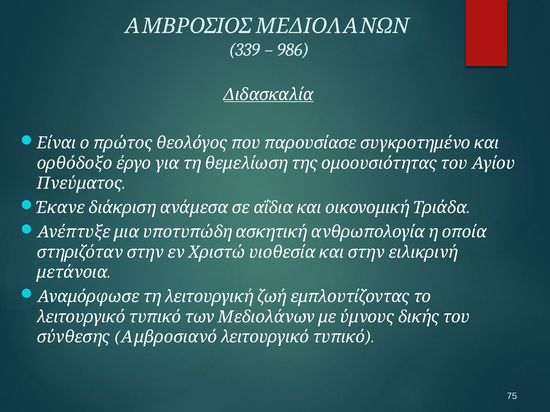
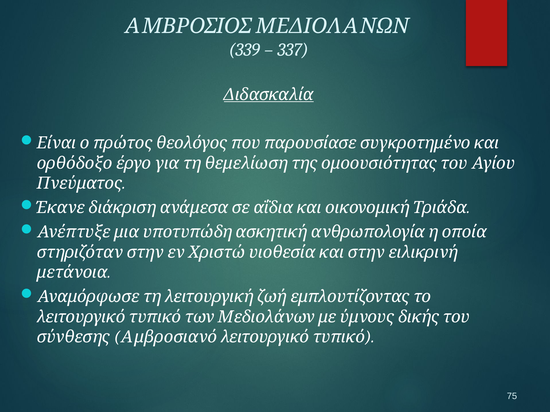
986: 986 -> 337 (293, 50)
